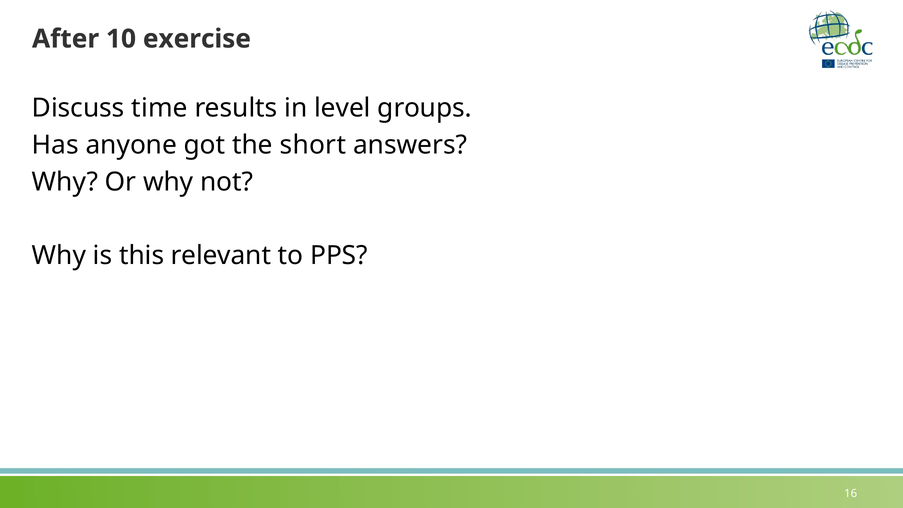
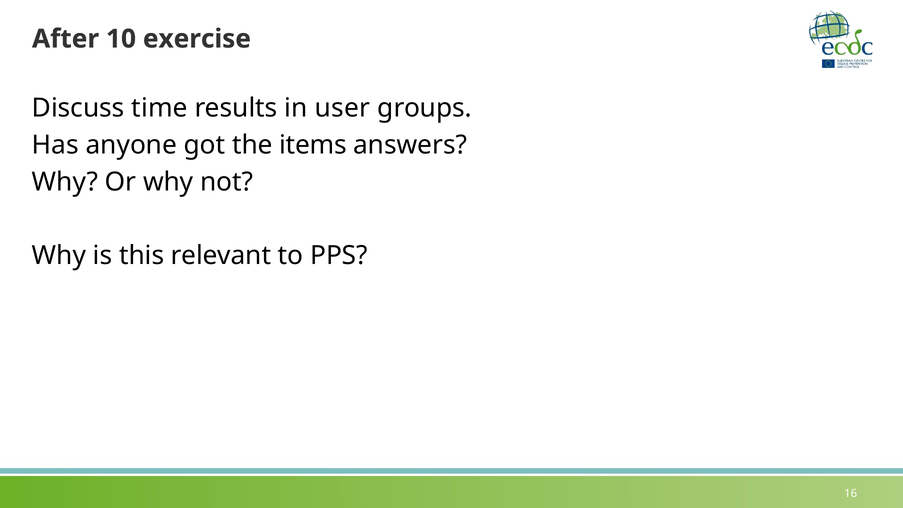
level: level -> user (342, 108)
short: short -> items (313, 145)
